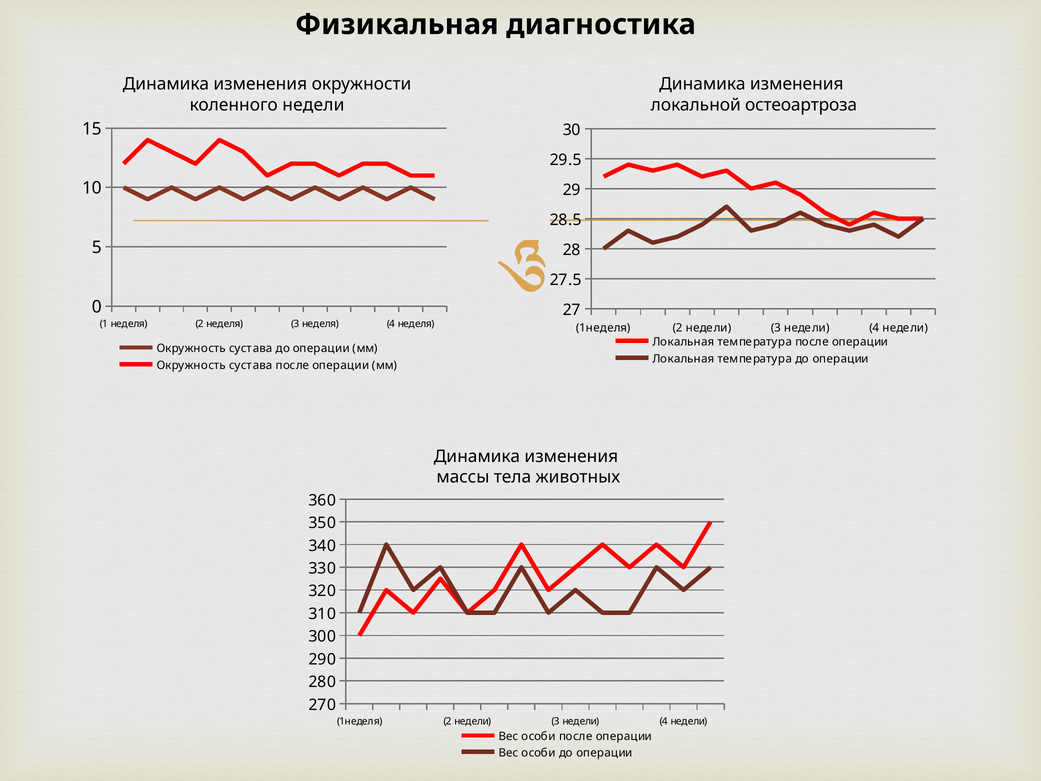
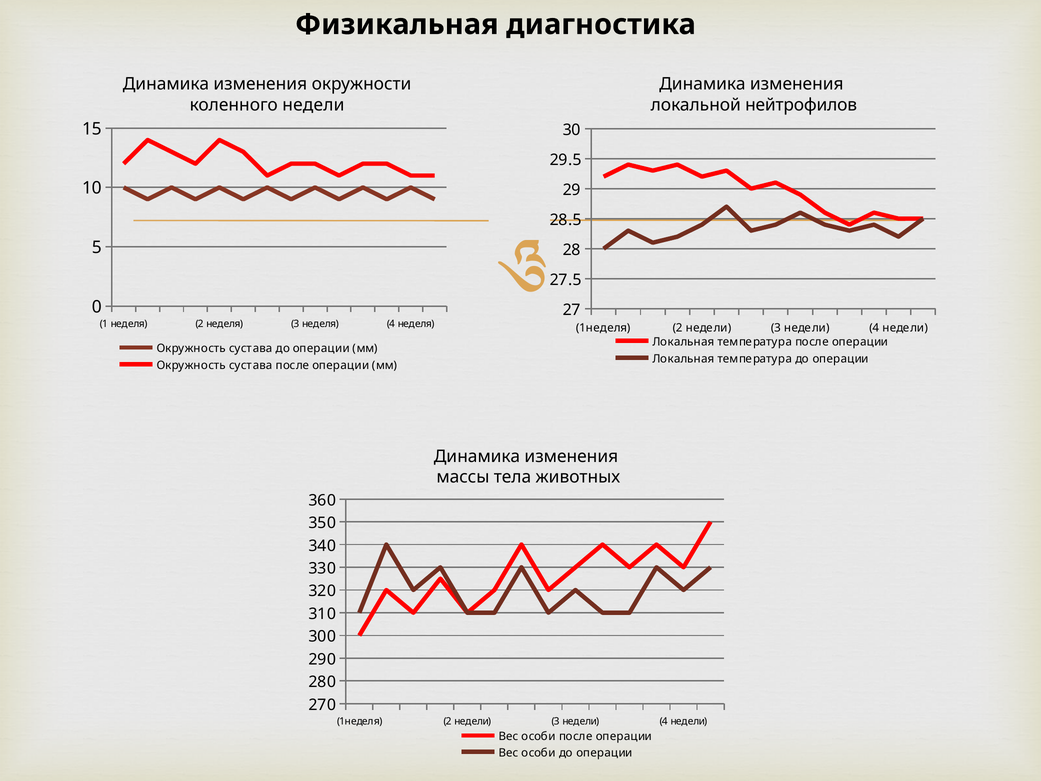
остеоартроза: остеоартроза -> нейтрофилов (801, 105)
